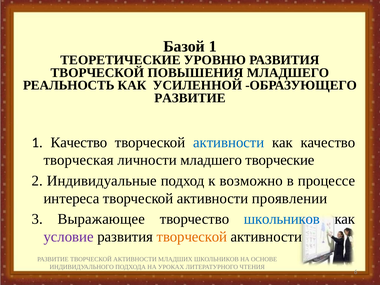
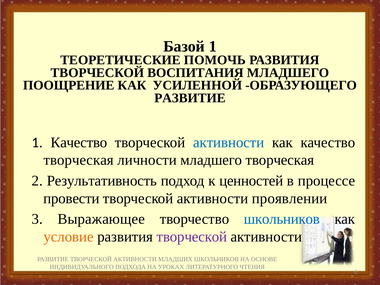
УРОВНЮ: УРОВНЮ -> ПОМОЧЬ (215, 60)
ПОВЫШЕНИЯ: ПОВЫШЕНИЯ -> ВОСПИТАНИЯ (196, 73)
РЕАЛЬНОСТЬ: РЕАЛЬНОСТЬ -> ПООЩРЕНИЕ (69, 85)
младшего творческие: творческие -> творческая (280, 160)
Индивидуальные: Индивидуальные -> Результативность (102, 181)
возможно: возможно -> ценностей (251, 181)
интереса: интереса -> провести (72, 198)
условие colour: purple -> orange (69, 237)
творческой colour: orange -> purple (192, 237)
